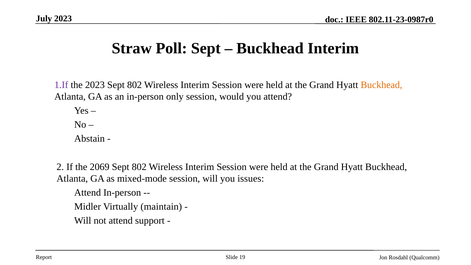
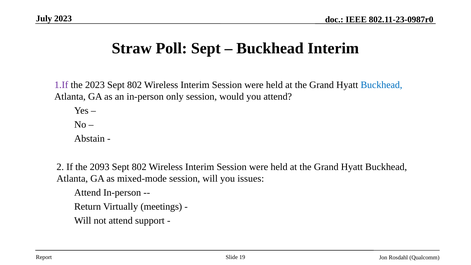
Buckhead colour: orange -> blue (381, 85)
2069: 2069 -> 2093 (100, 167)
Midler: Midler -> Return (88, 207)
maintain: maintain -> meetings (161, 207)
